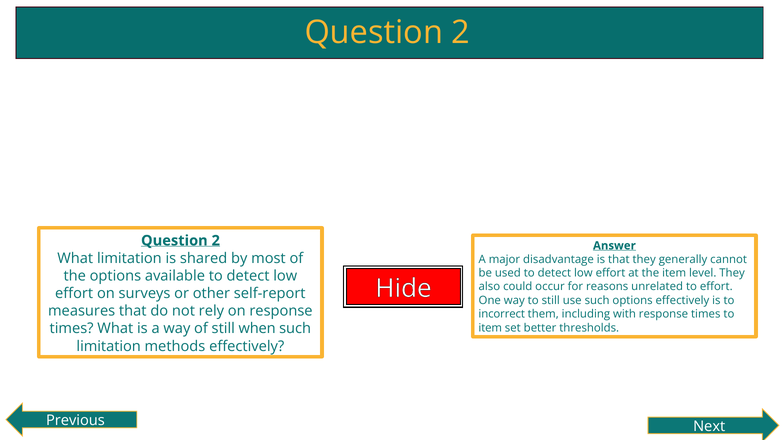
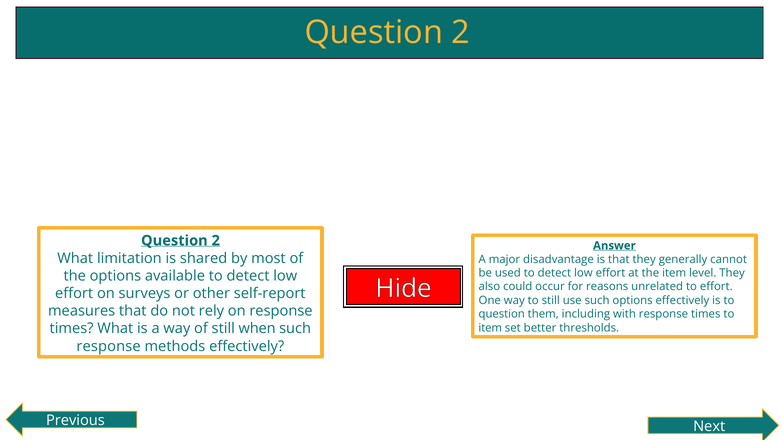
incorrect: incorrect -> question (502, 314)
limitation: limitation -> response (109, 346)
